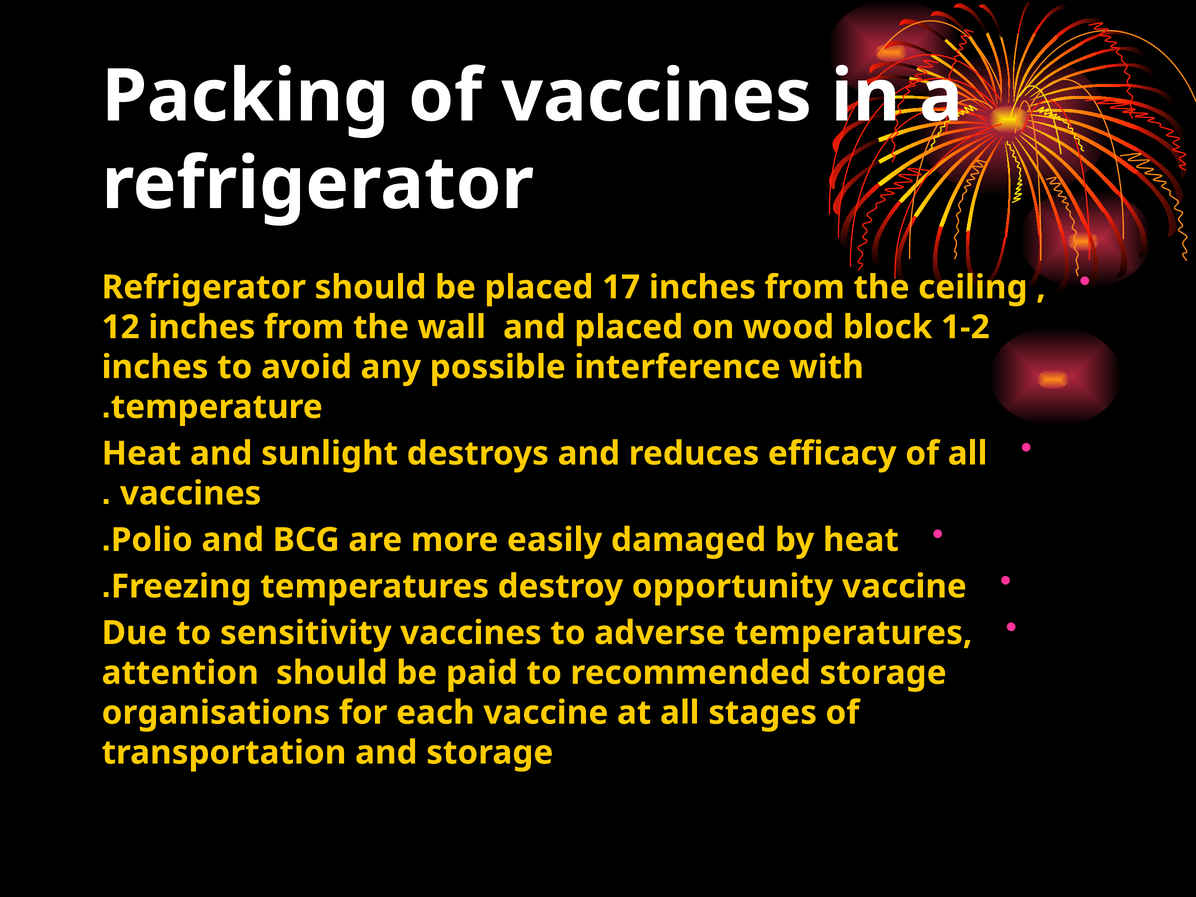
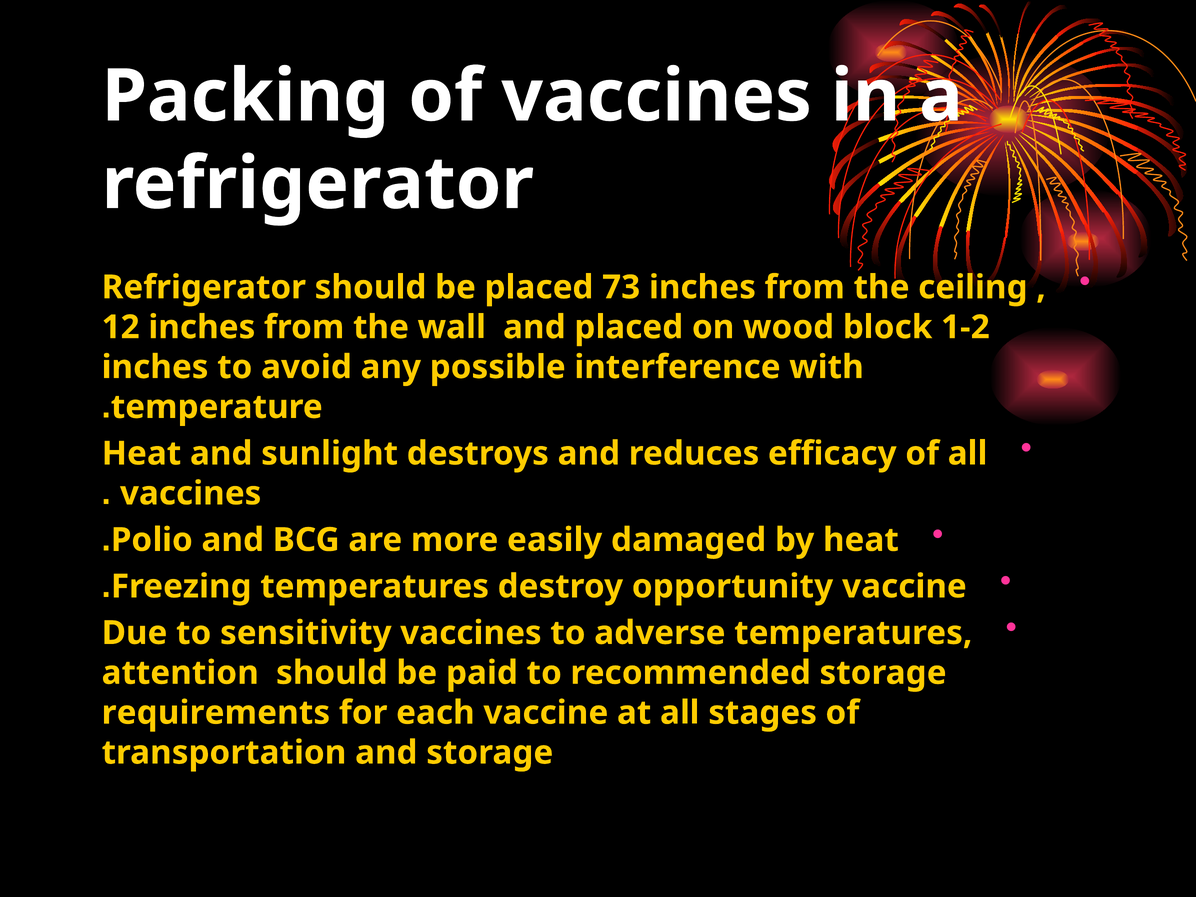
17: 17 -> 73 (621, 287)
organisations: organisations -> requirements (216, 713)
